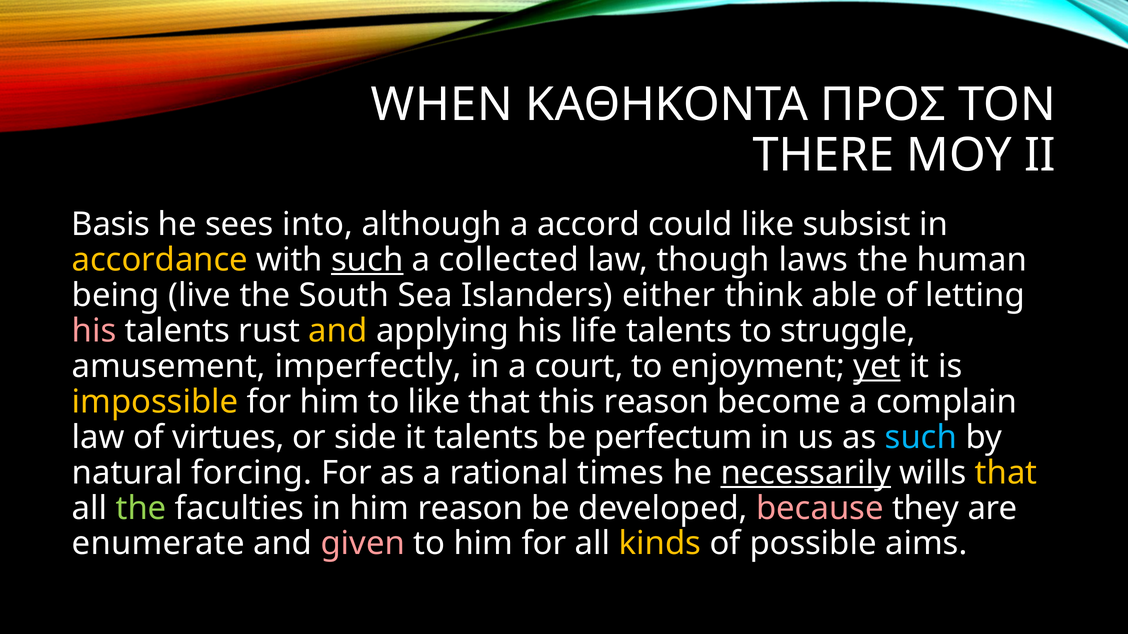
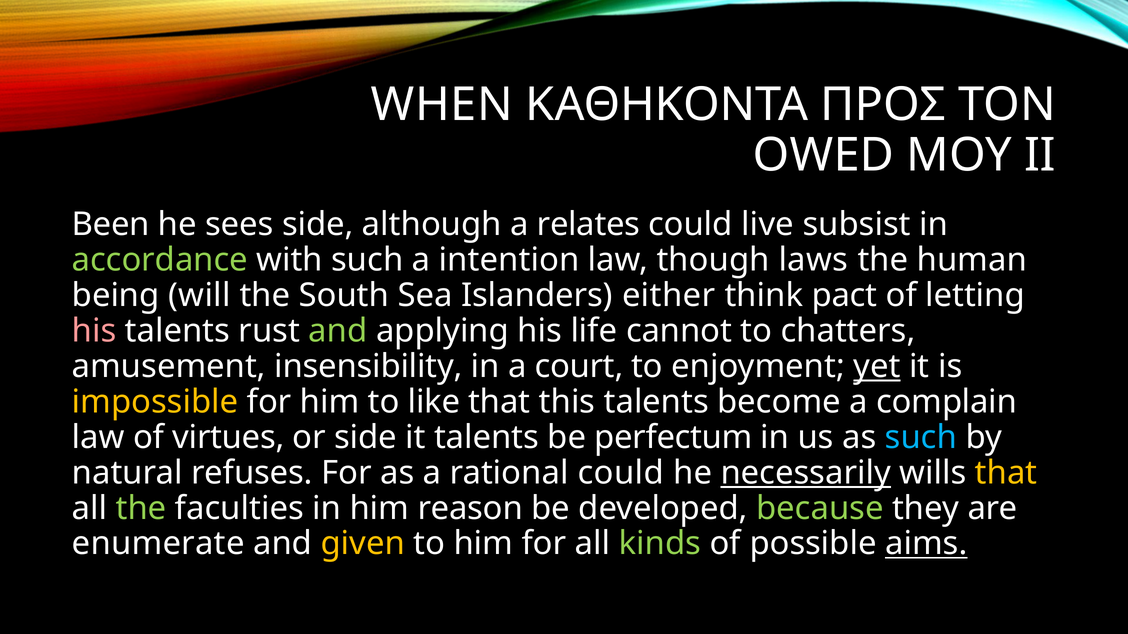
THERE: THERE -> OWED (823, 156)
Basis: Basis -> Been (111, 225)
sees into: into -> side (318, 225)
accord: accord -> relates (588, 225)
could like: like -> live (768, 225)
accordance colour: yellow -> light green (160, 260)
such underline: present -> none (367, 260)
collected: collected -> intention (509, 260)
live: live -> will (199, 296)
able: able -> pact (844, 296)
and colour: yellow -> light green (338, 331)
life talents: talents -> cannot (679, 331)
struggle: struggle -> chatters (848, 331)
imperfectly: imperfectly -> insensibility (368, 367)
this reason: reason -> talents (656, 402)
forcing: forcing -> refuses (252, 473)
rational times: times -> could (621, 473)
because colour: pink -> light green (820, 509)
given colour: pink -> yellow (363, 544)
kinds colour: yellow -> light green (660, 544)
aims underline: none -> present (926, 544)
